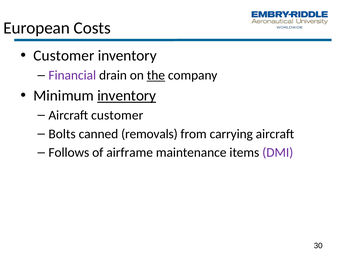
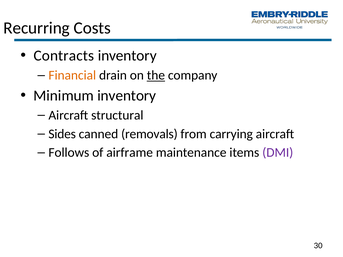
European: European -> Recurring (37, 28)
Customer: Customer -> Contracts (64, 56)
Financial colour: purple -> orange (72, 75)
inventory underline: present -> none (127, 96)
Aircraft customer: customer -> structural (117, 115)
Bolts: Bolts -> Sides (62, 134)
